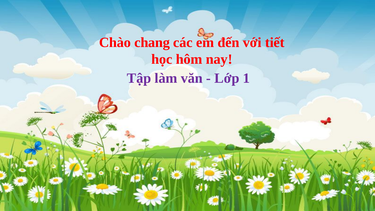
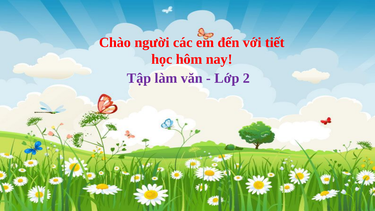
chang: chang -> người (152, 42)
1: 1 -> 2 (246, 78)
